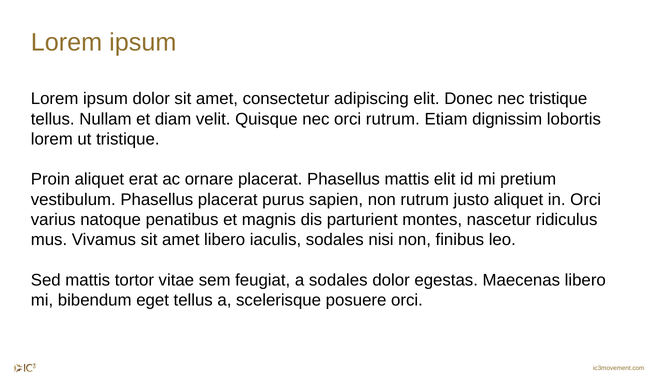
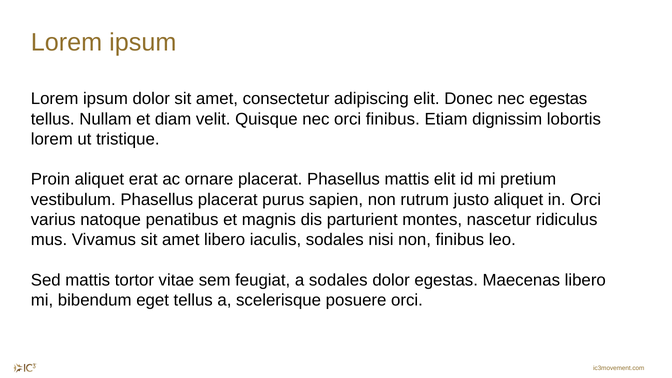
nec tristique: tristique -> egestas (558, 99)
orci rutrum: rutrum -> finibus (393, 119)
